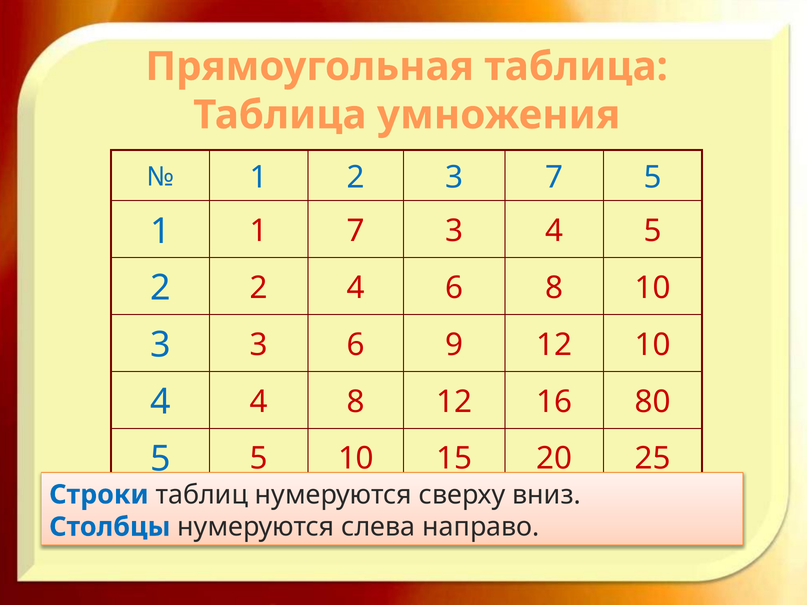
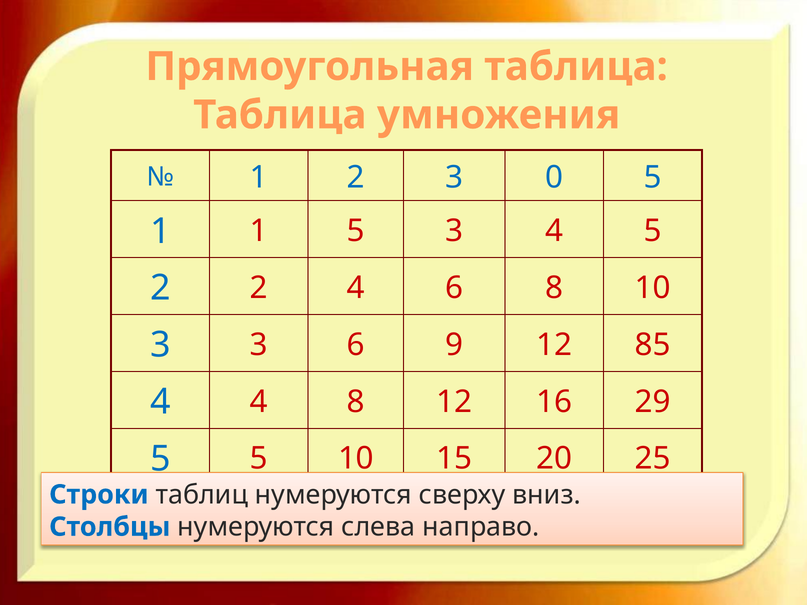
3 7: 7 -> 0 (554, 177)
1 7: 7 -> 5 (356, 231)
12 10: 10 -> 85 (653, 345)
80: 80 -> 29 (653, 402)
